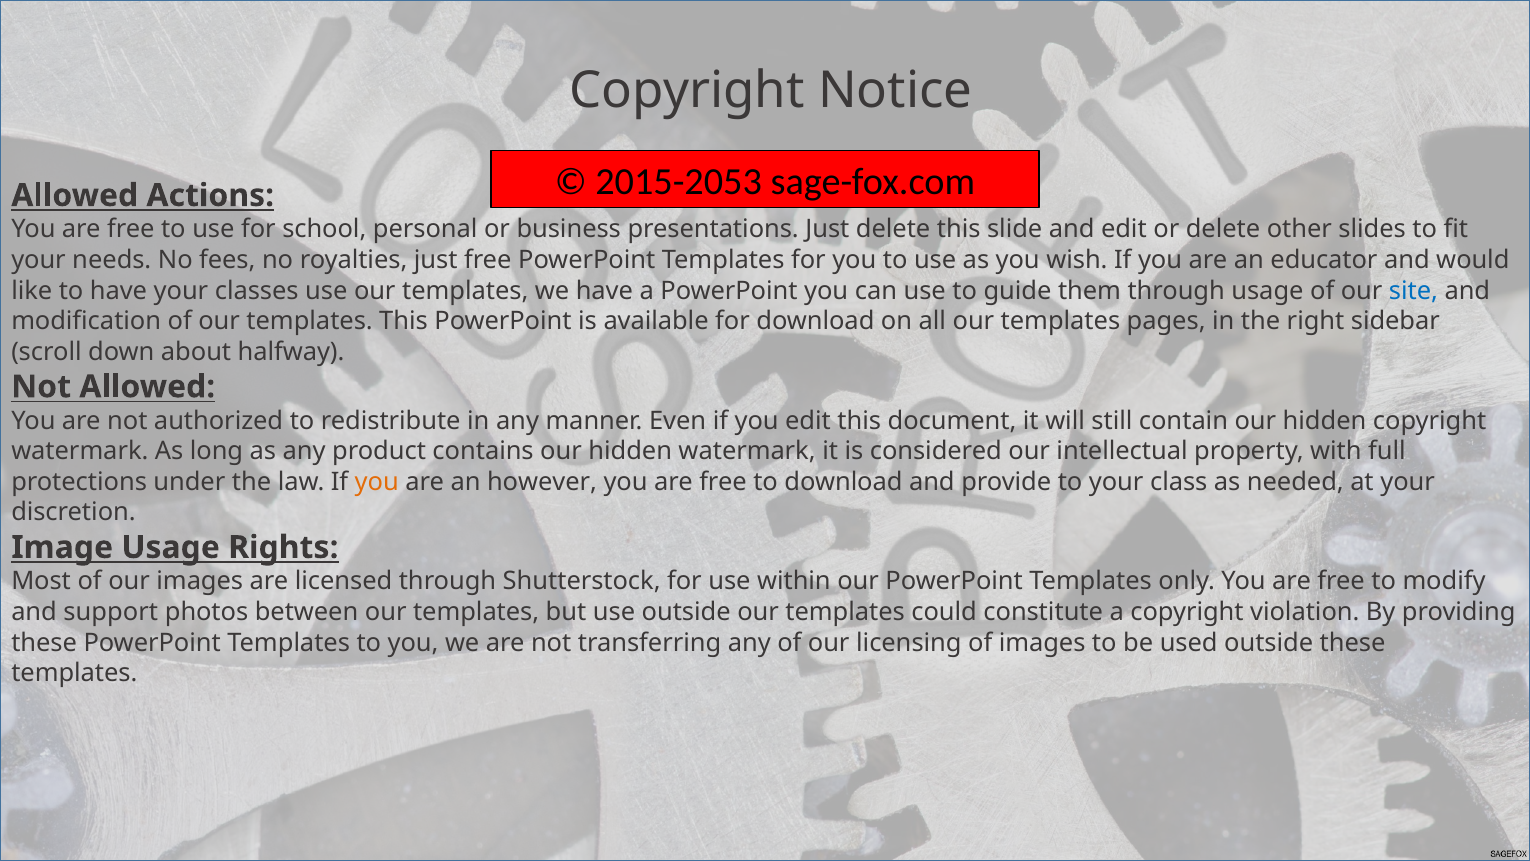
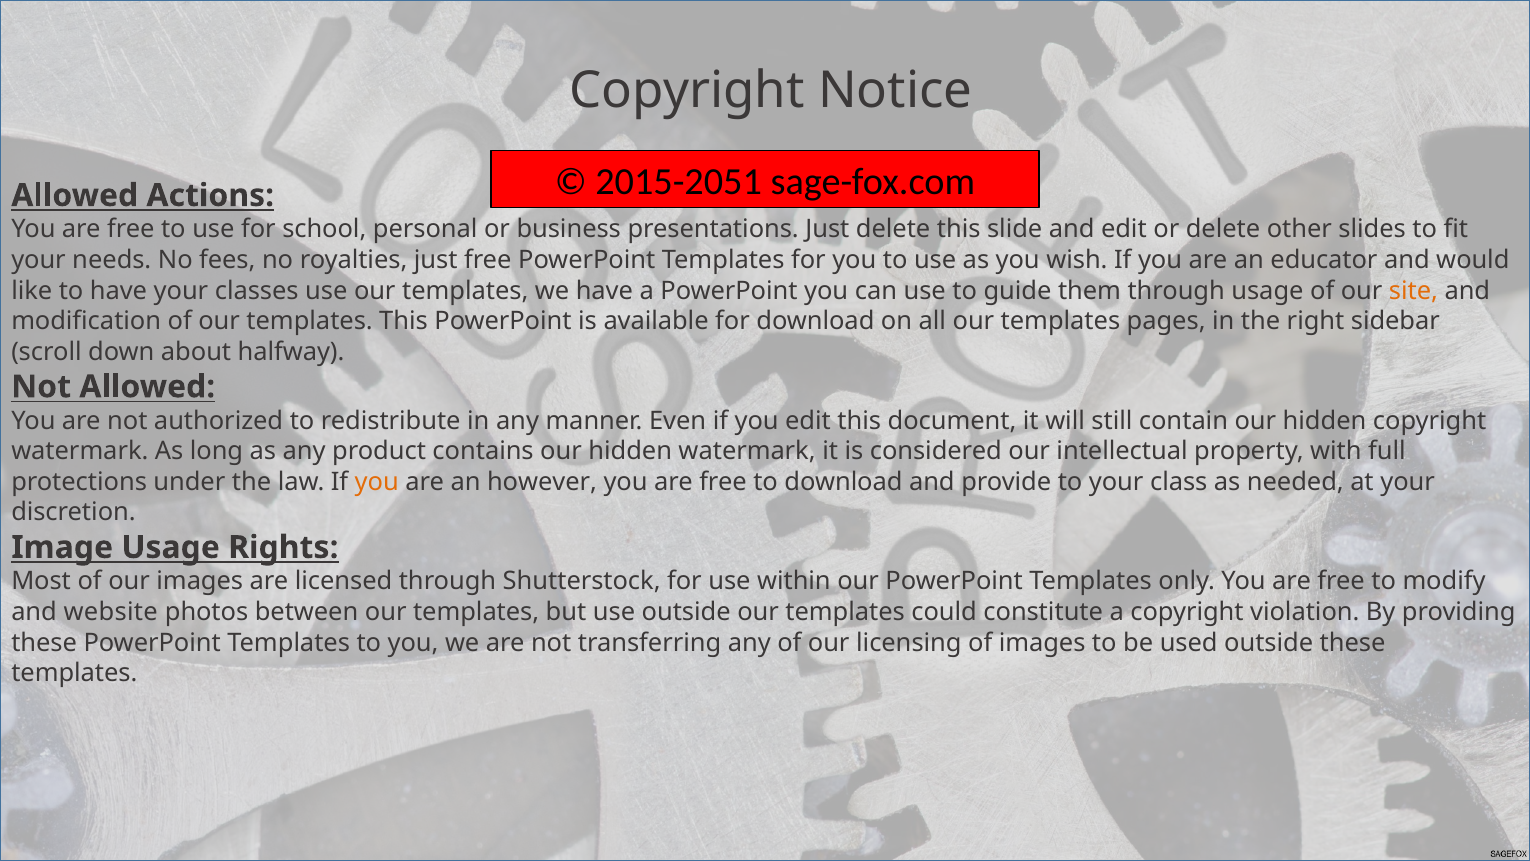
2015-2053: 2015-2053 -> 2015-2051 (679, 182)
site colour: blue -> orange (1413, 291)
support: support -> website (111, 612)
